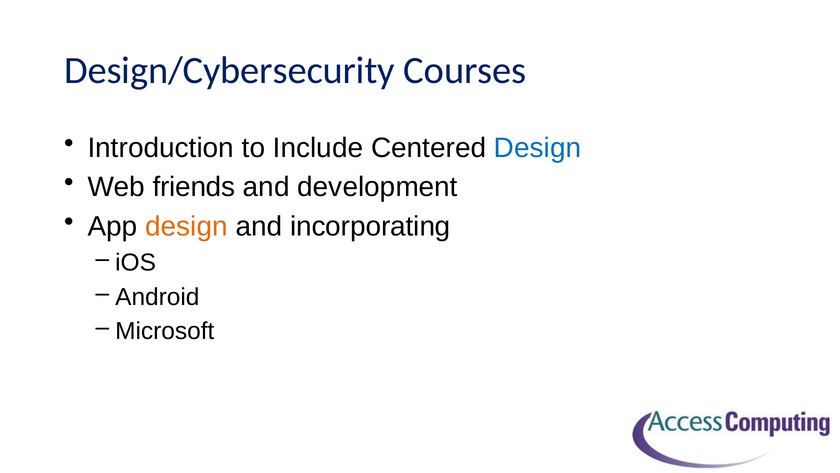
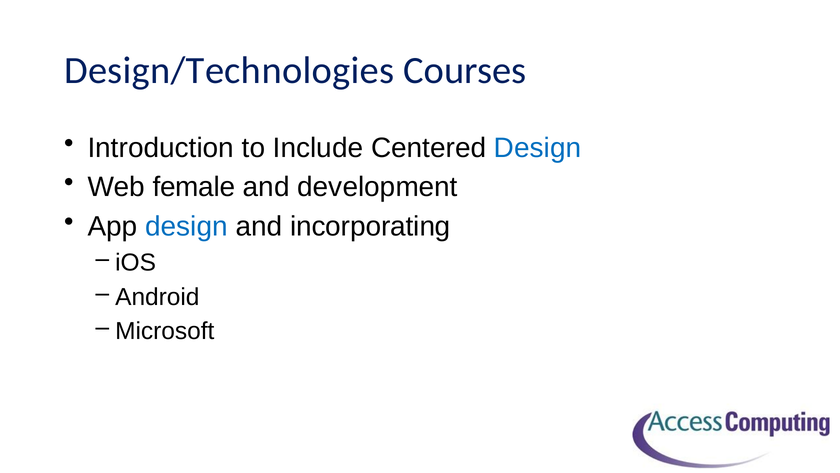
Design/Cybersecurity: Design/Cybersecurity -> Design/Technologies (229, 71)
friends: friends -> female (194, 187)
design colour: orange -> blue (187, 226)
